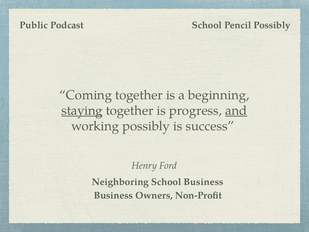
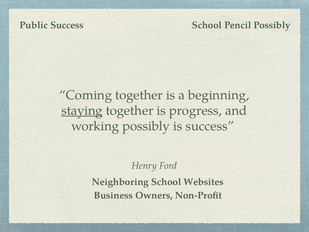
Public Podcast: Podcast -> Success (67, 25)
and underline: present -> none (236, 110)
School Business: Business -> Websites (204, 182)
